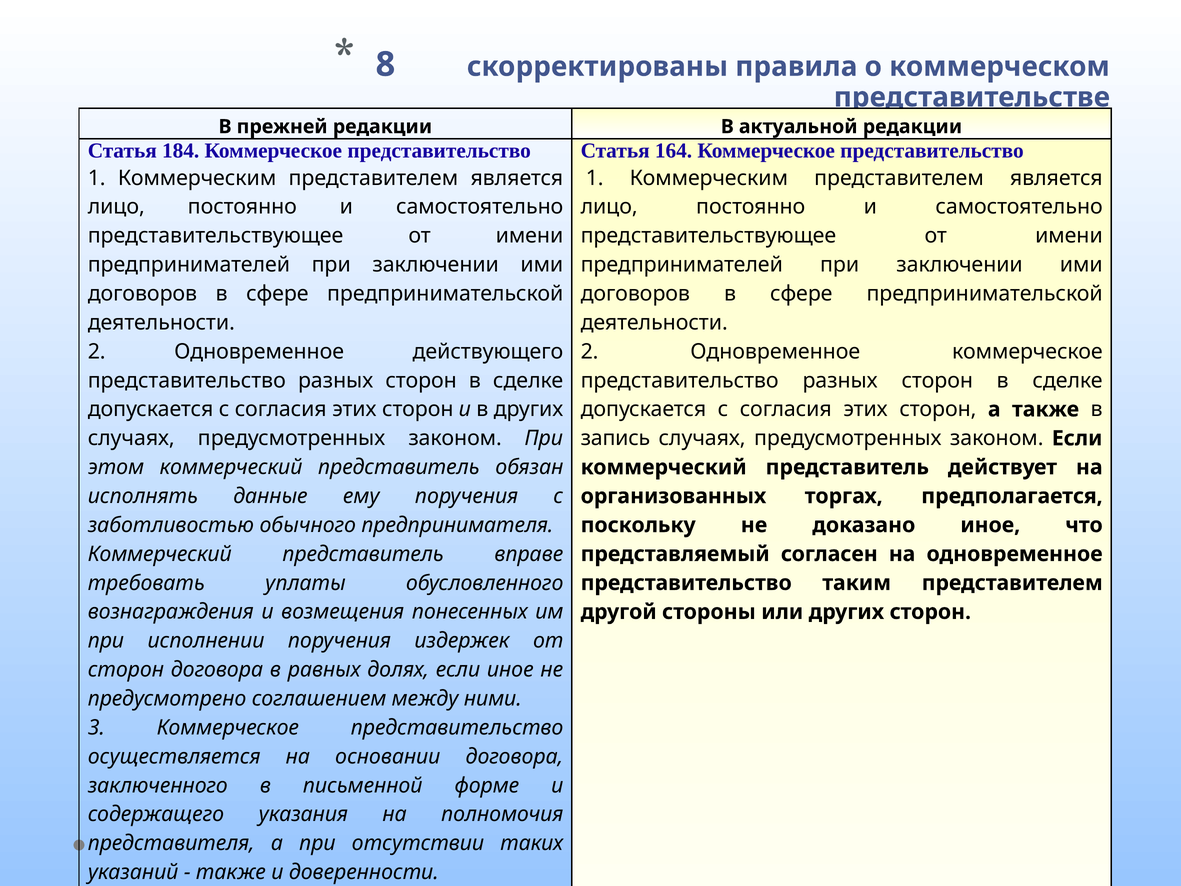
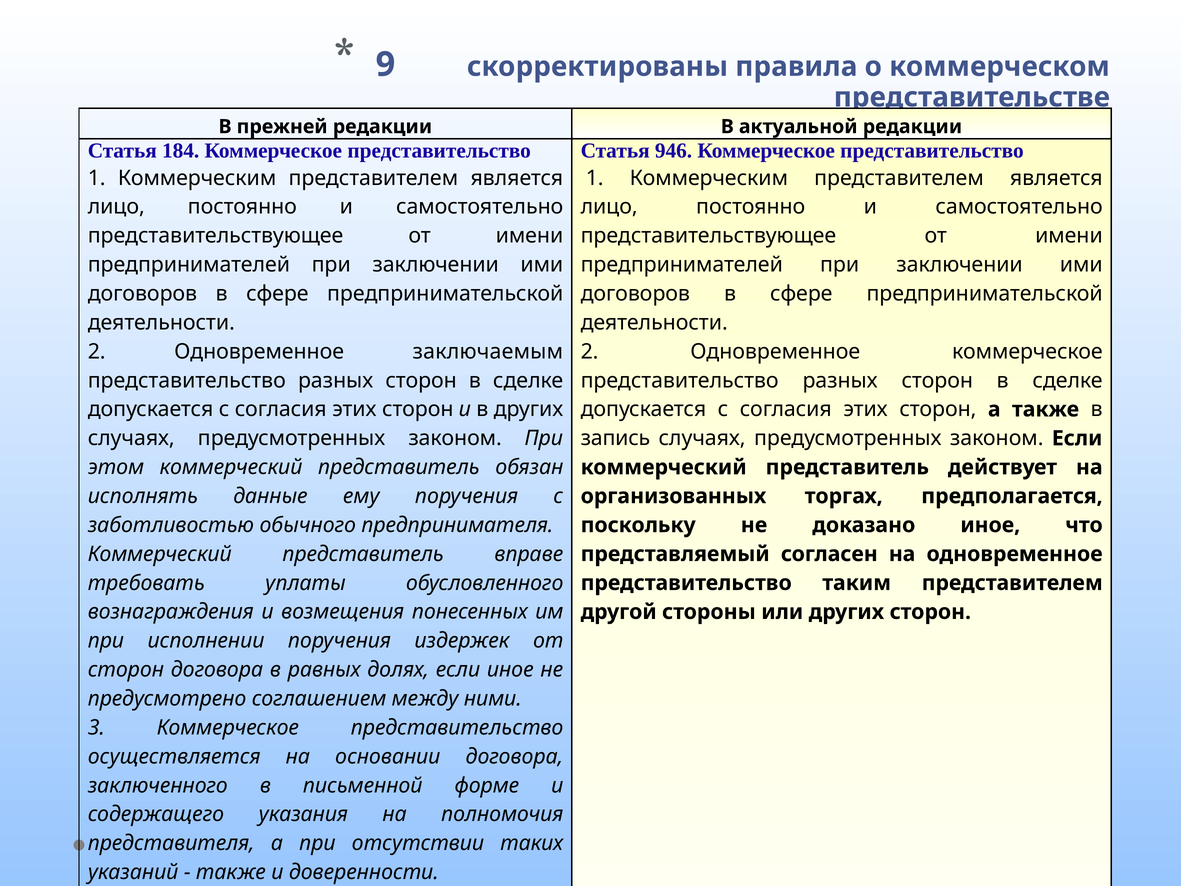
8: 8 -> 9 (385, 64)
164: 164 -> 946 (674, 151)
действующего: действующего -> заключаемым (488, 351)
